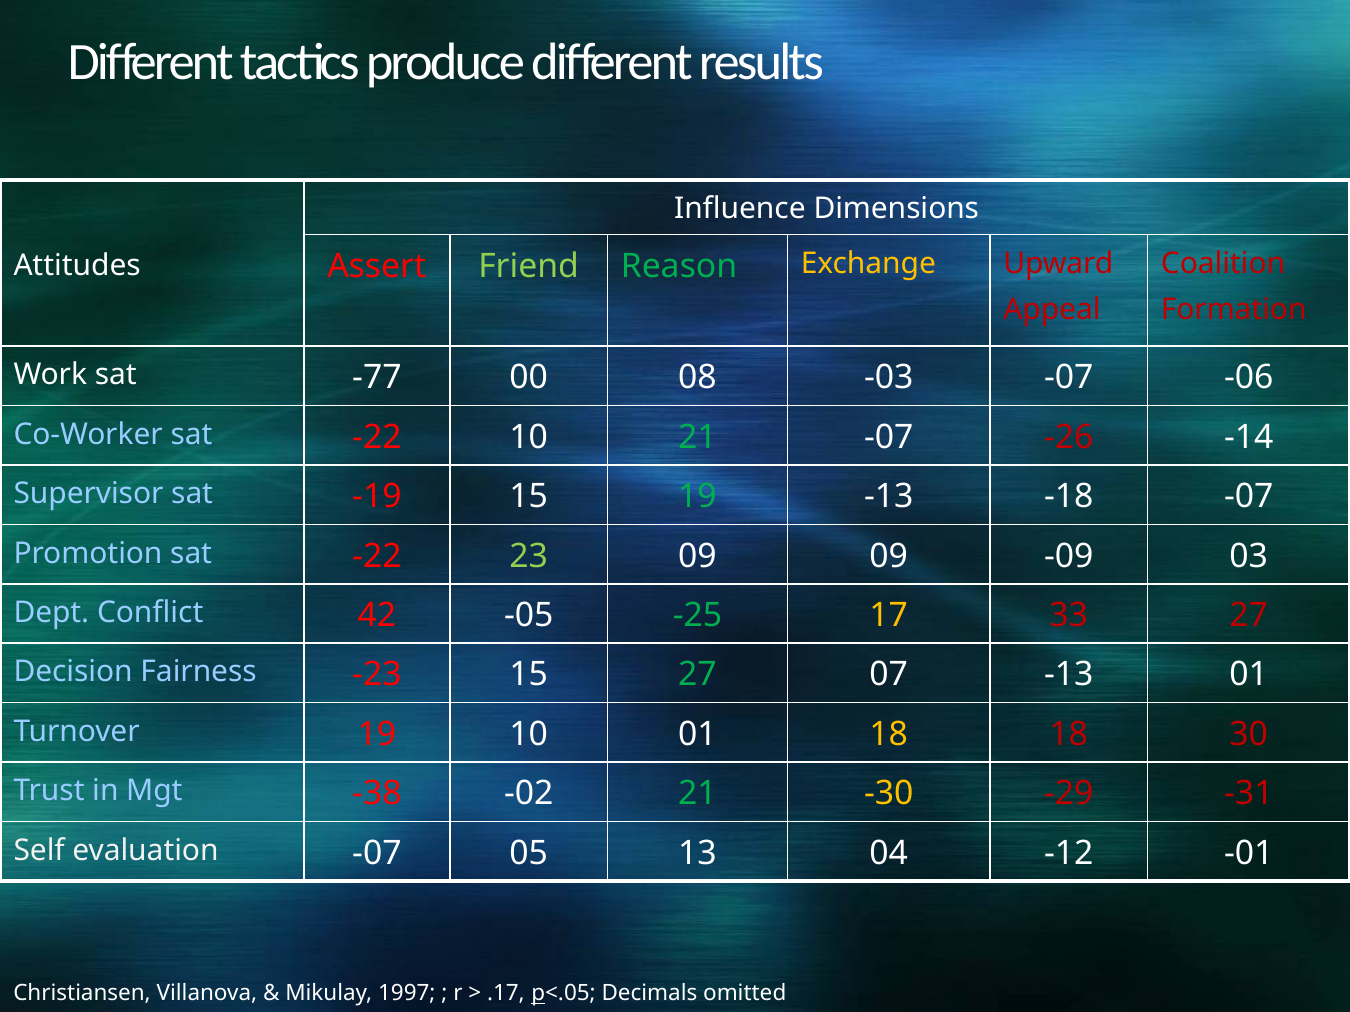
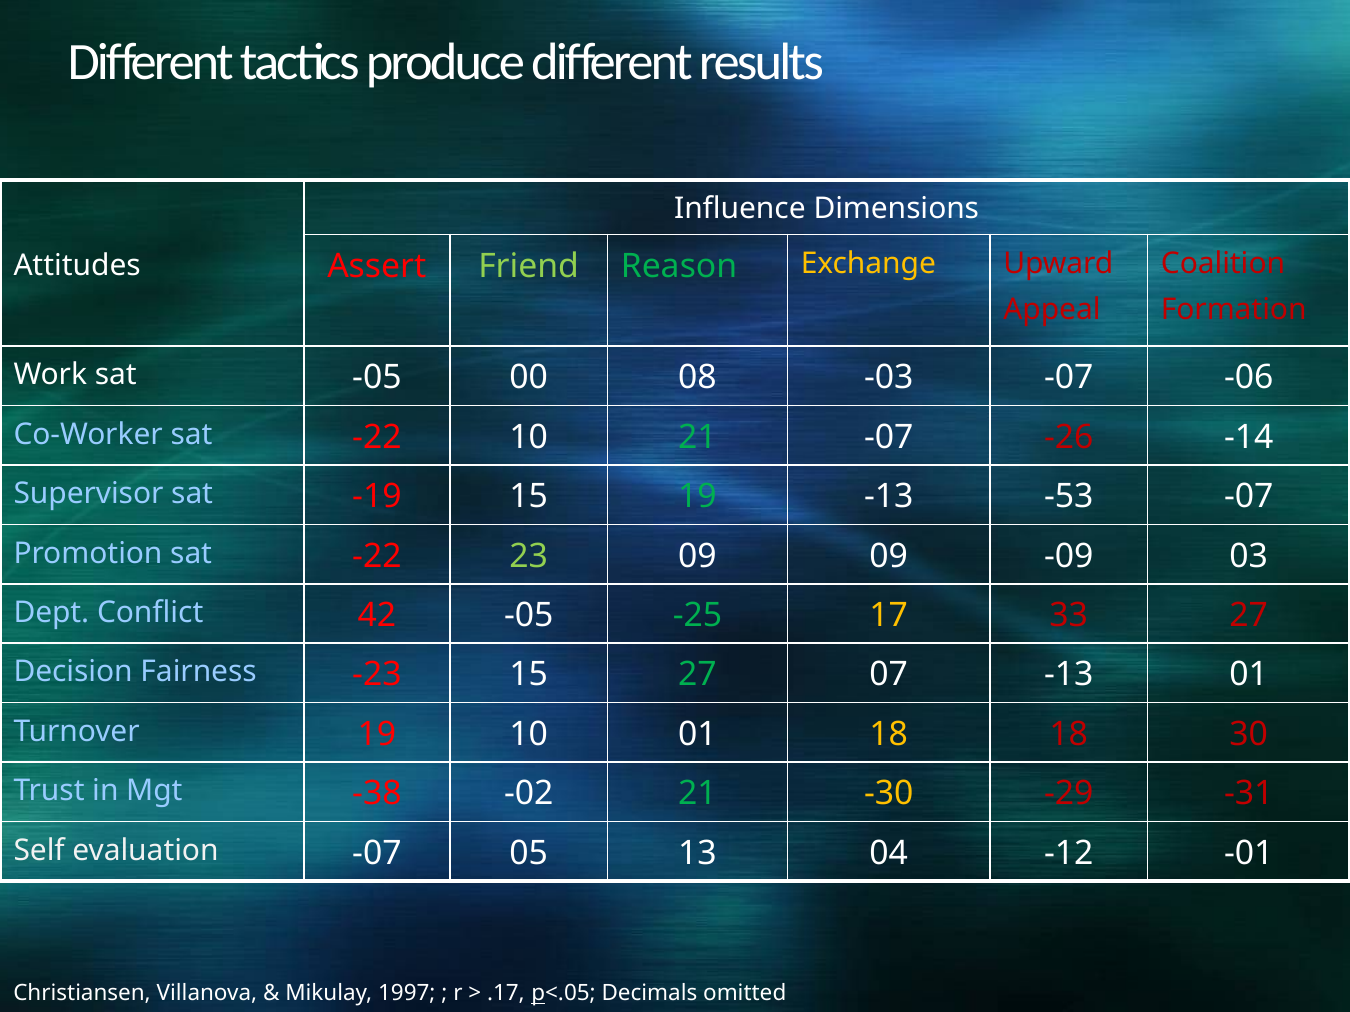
sat -77: -77 -> -05 (377, 378)
-18: -18 -> -53 (1069, 497)
